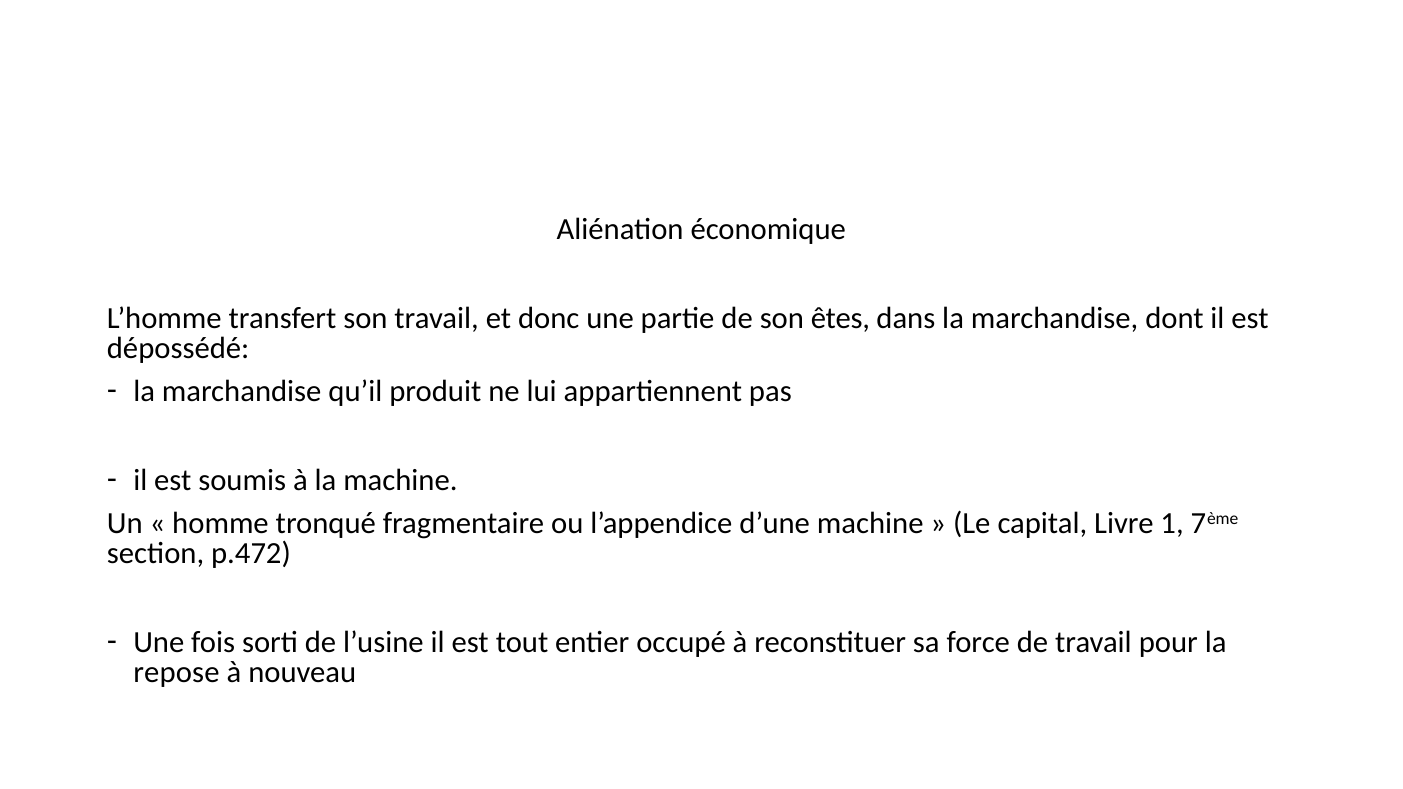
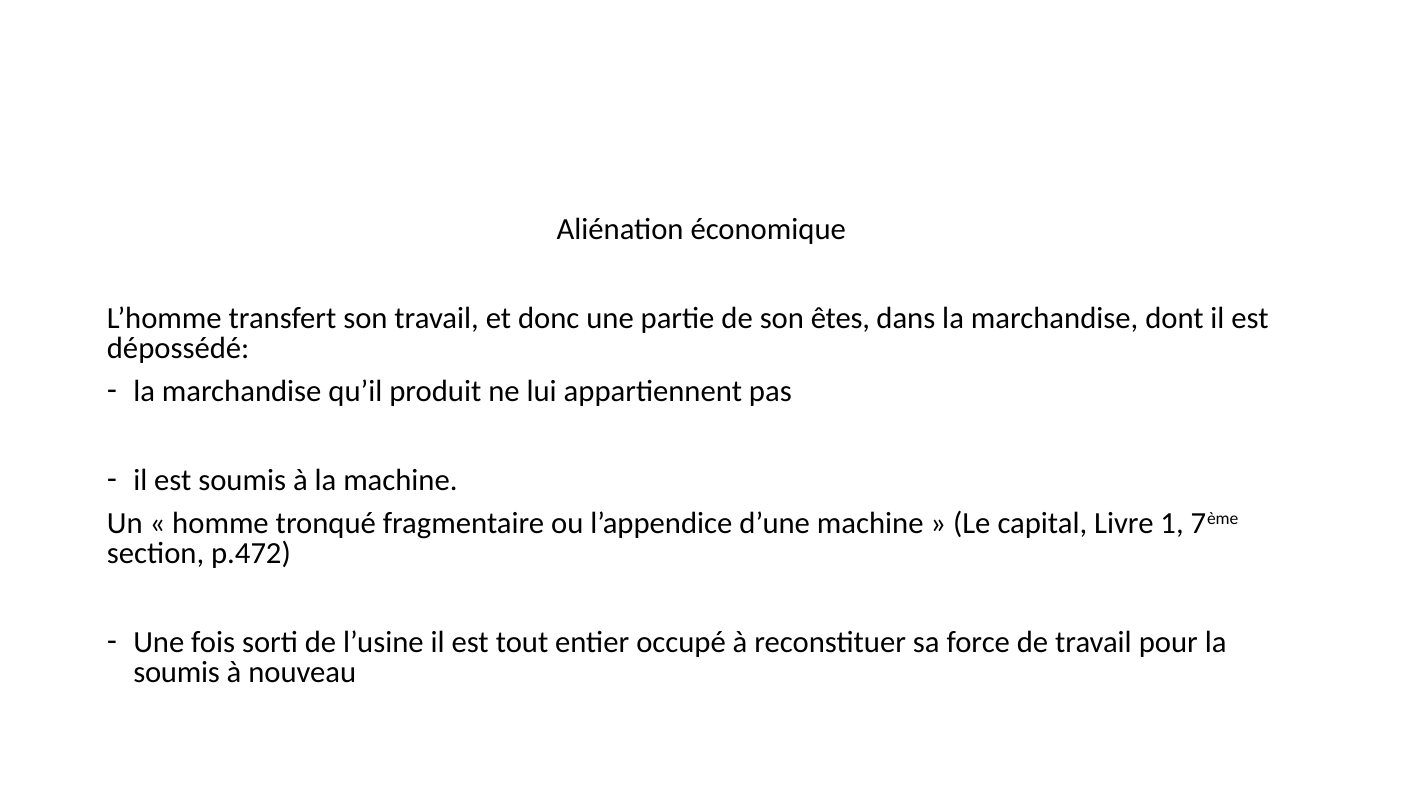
repose: repose -> soumis (177, 672)
